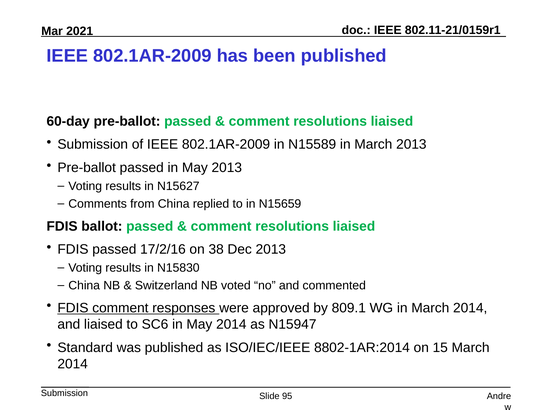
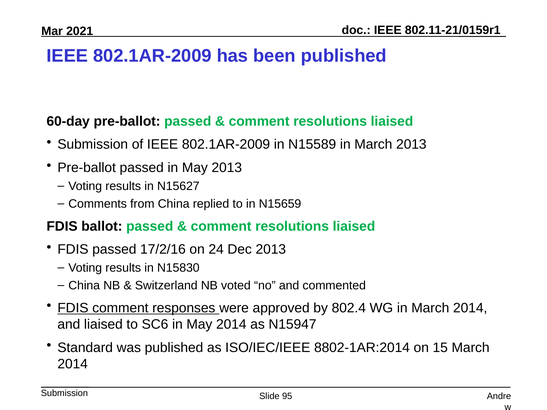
38: 38 -> 24 (216, 250)
809.1: 809.1 -> 802.4 (349, 308)
